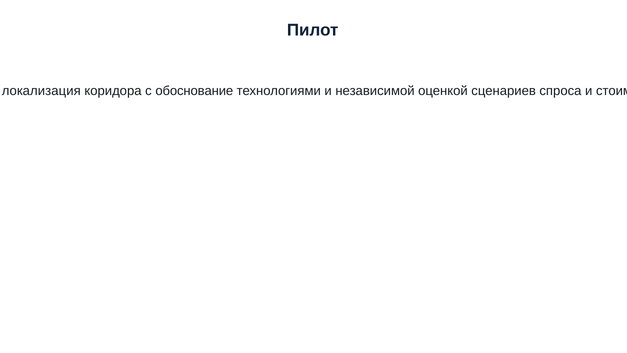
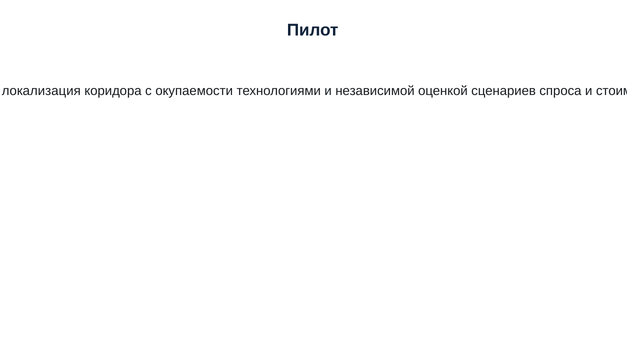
обоснование: обоснование -> окупаемости (194, 91)
